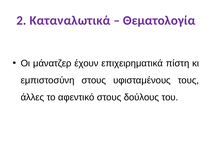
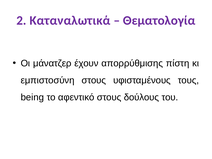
επιχειρηματικά: επιχειρηματικά -> απορρύθμισης (132, 63)
άλλες: άλλες -> being (32, 97)
